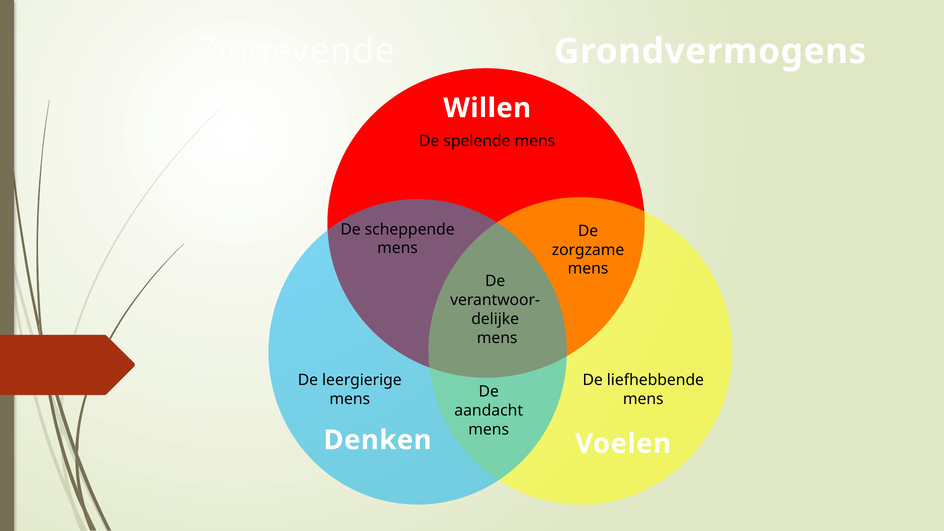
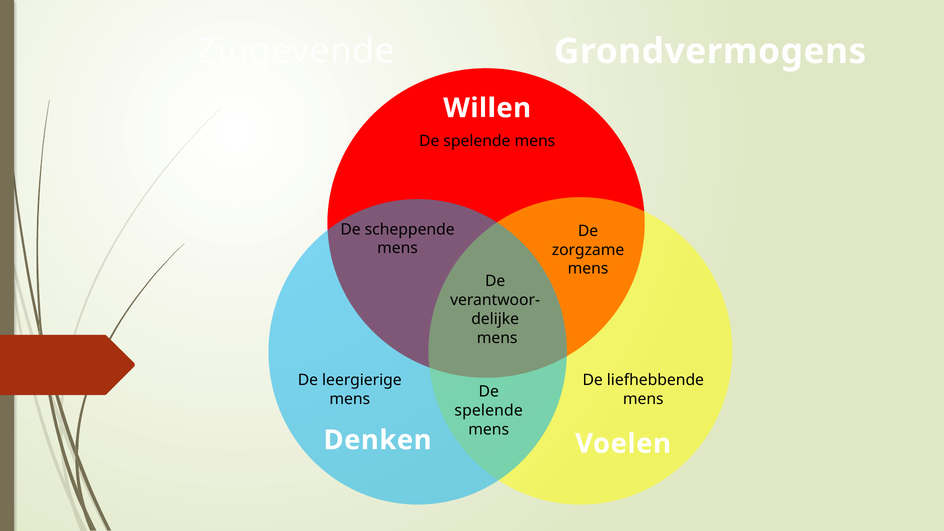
aandacht: aandacht -> spelende (489, 411)
